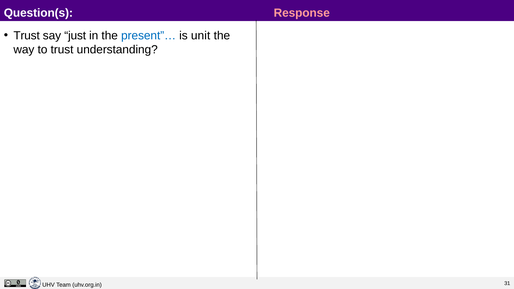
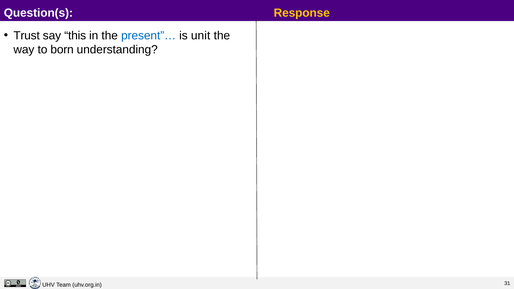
Response colour: pink -> yellow (302, 13)
just: just -> this (75, 36)
to trust: trust -> born (62, 50)
